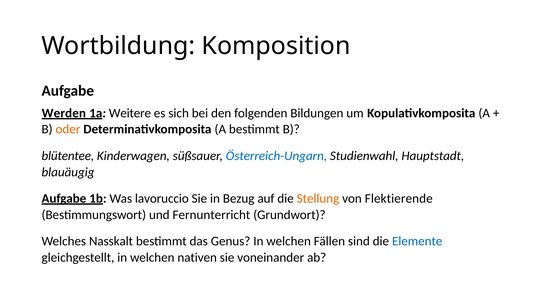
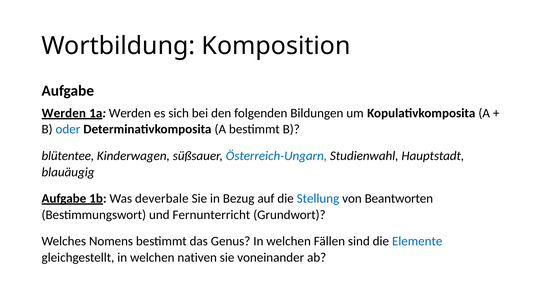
1a Weitere: Weitere -> Werden (130, 113)
oder colour: orange -> blue (68, 129)
lavoruccio: lavoruccio -> deverbale (162, 198)
Stellung colour: orange -> blue (318, 198)
Flektierende: Flektierende -> Beantworten (399, 198)
Nasskalt: Nasskalt -> Nomens (111, 241)
